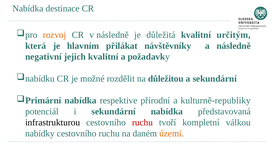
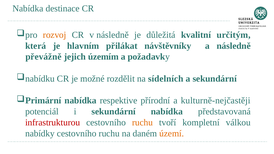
negativní: negativní -> převážně (43, 57)
jejich kvalitní: kvalitní -> územím (103, 57)
důležitou: důležitou -> sídelních (166, 79)
kulturně-republiky: kulturně-republiky -> kulturně-nejčastěji (216, 101)
infrastrukturou colour: black -> red (53, 123)
ruchu colour: red -> orange (142, 123)
